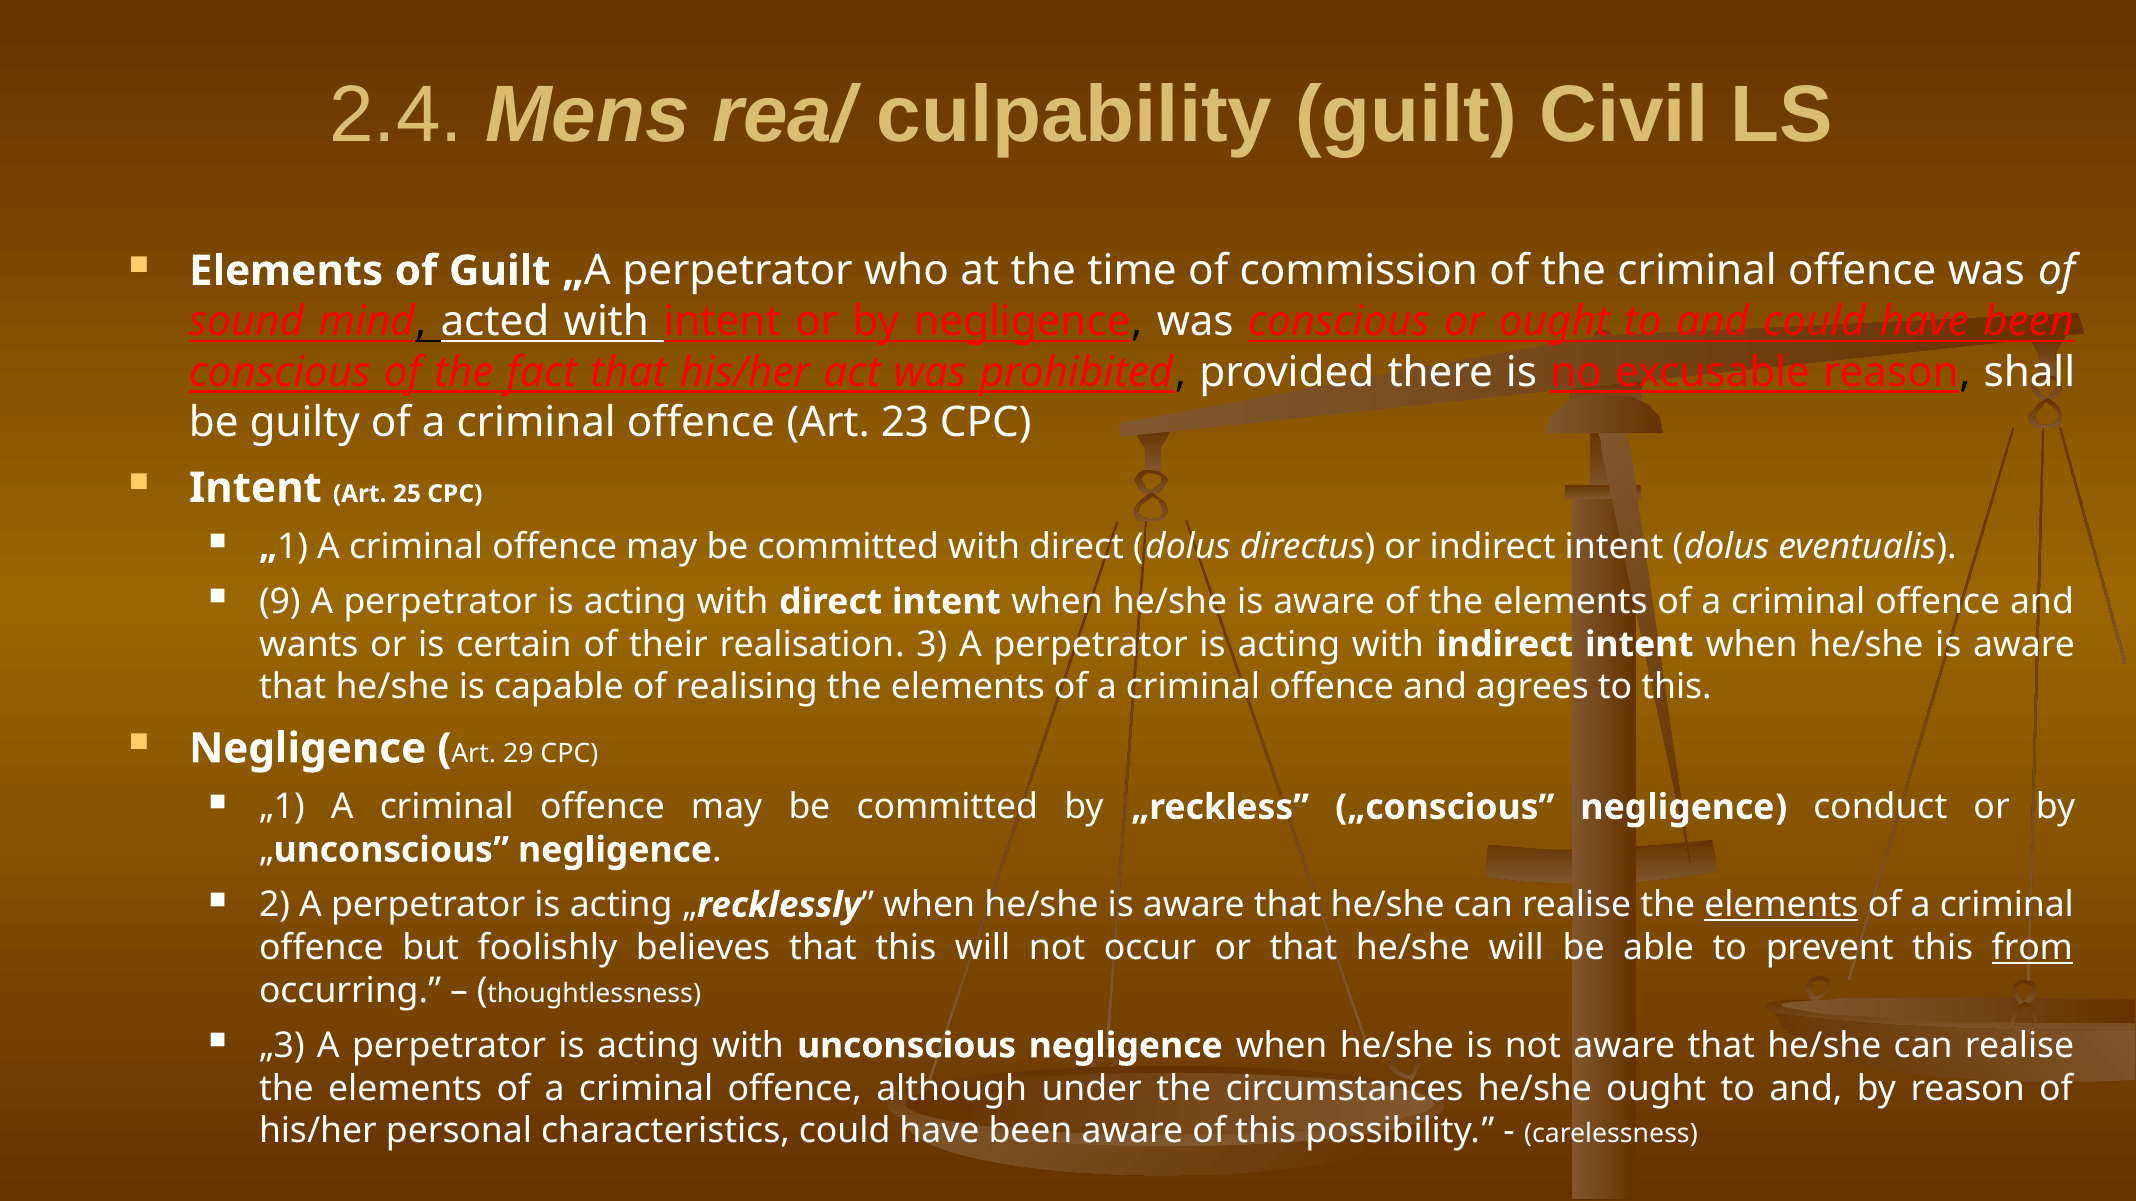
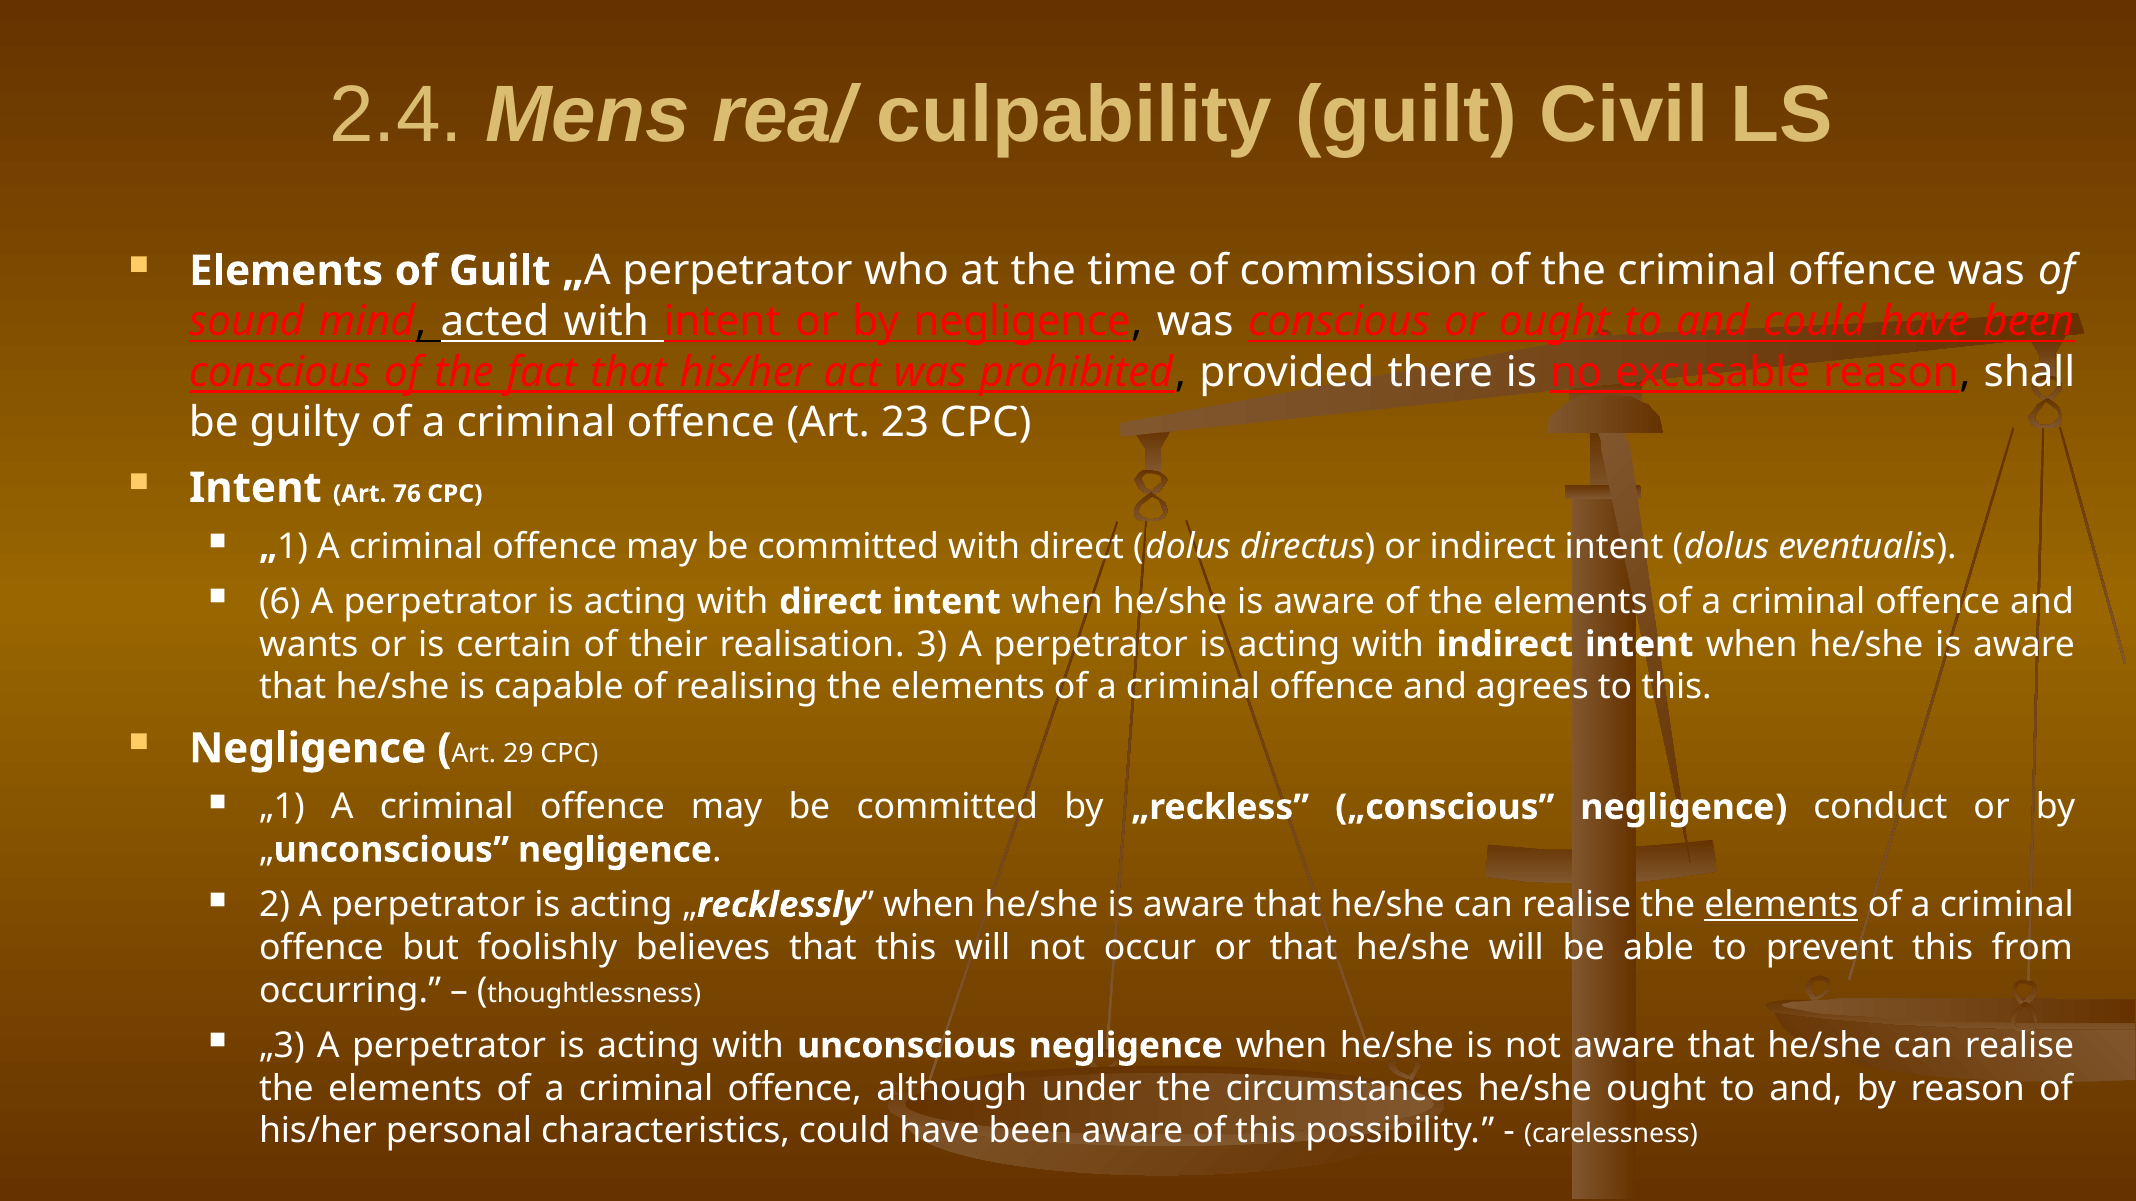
25: 25 -> 76 (407, 494)
9: 9 -> 6 (280, 602)
from underline: present -> none (2032, 948)
